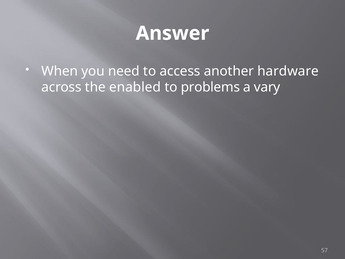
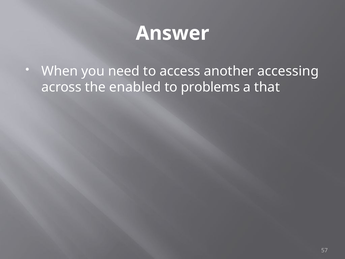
hardware: hardware -> accessing (288, 71)
vary: vary -> that (267, 87)
